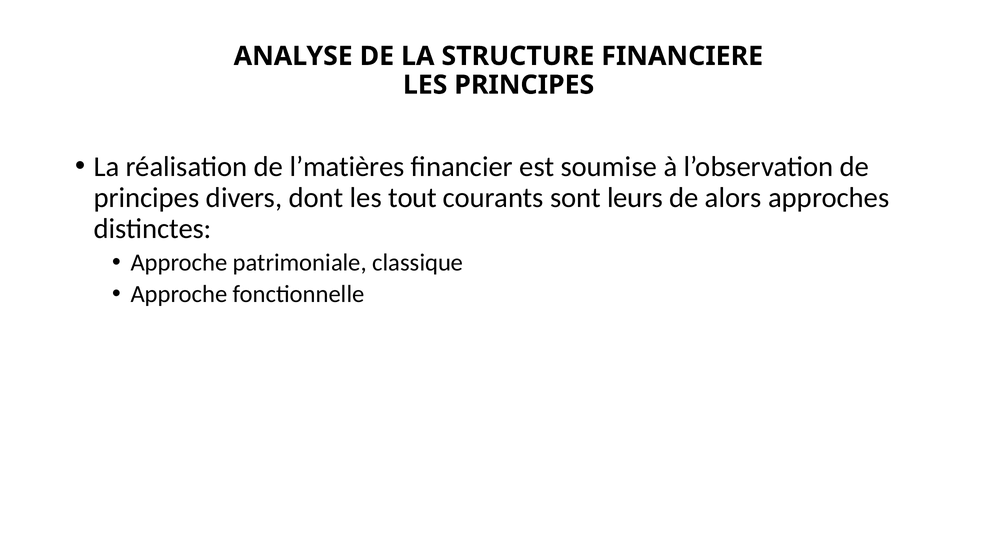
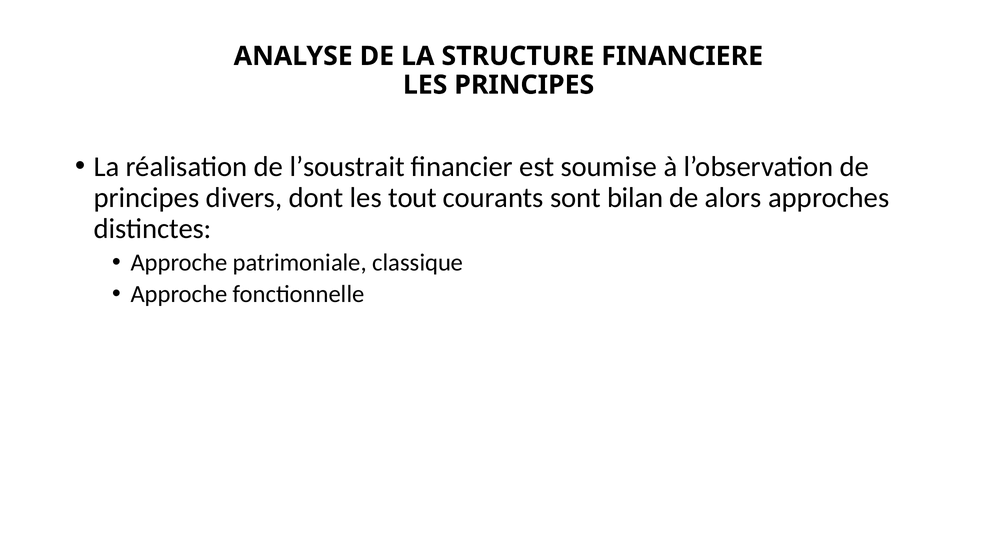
l’matières: l’matières -> l’soustrait (347, 167)
leurs: leurs -> bilan (635, 198)
